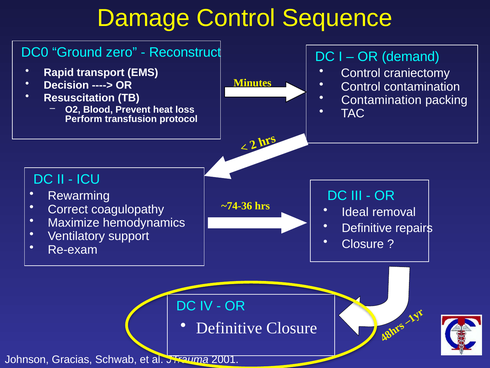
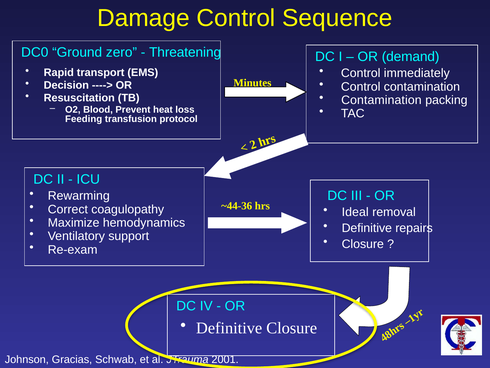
Reconstruct: Reconstruct -> Threatening (185, 52)
craniectomy: craniectomy -> immediately (417, 73)
Perform: Perform -> Feeding (84, 119)
~74-36: ~74-36 -> ~44-36 (237, 206)
